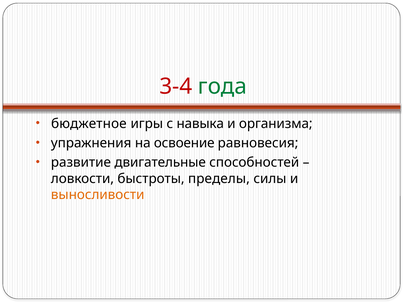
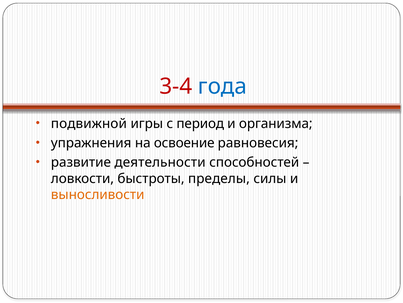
года colour: green -> blue (222, 86)
бюджетное: бюджетное -> подвижной (89, 123)
навыка: навыка -> период (200, 123)
двигательные: двигательные -> деятельности (160, 162)
